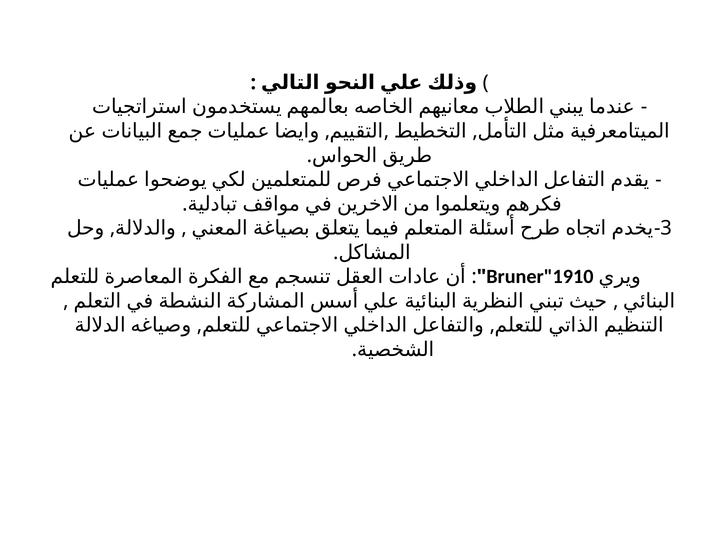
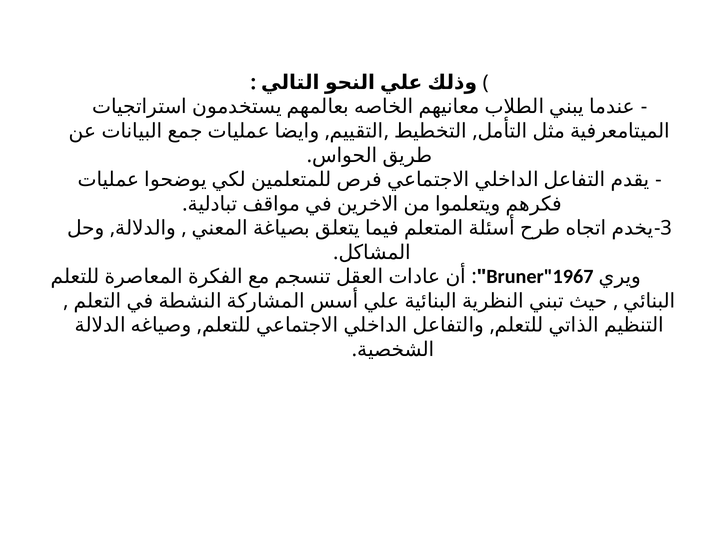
Bruner"1910: Bruner"1910 -> Bruner"1967 (540, 276)
